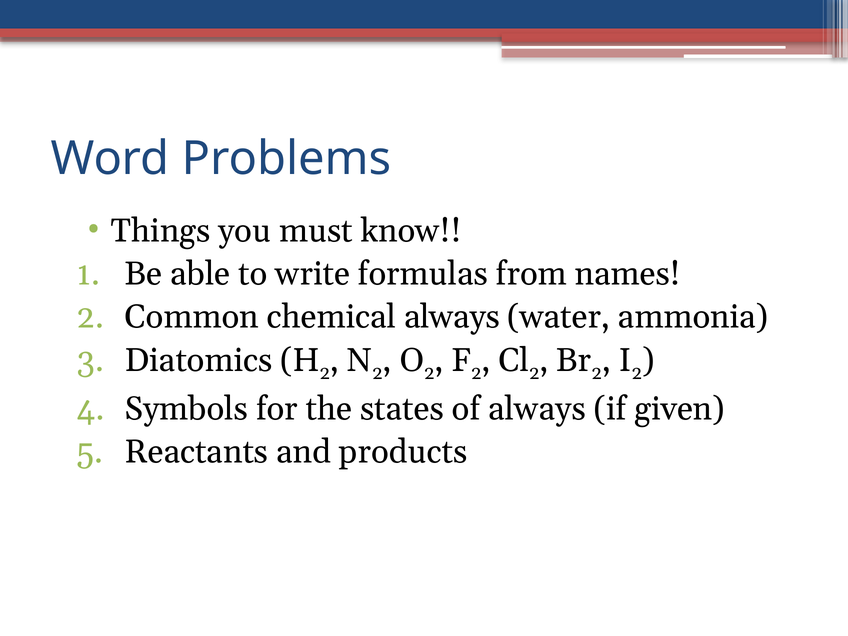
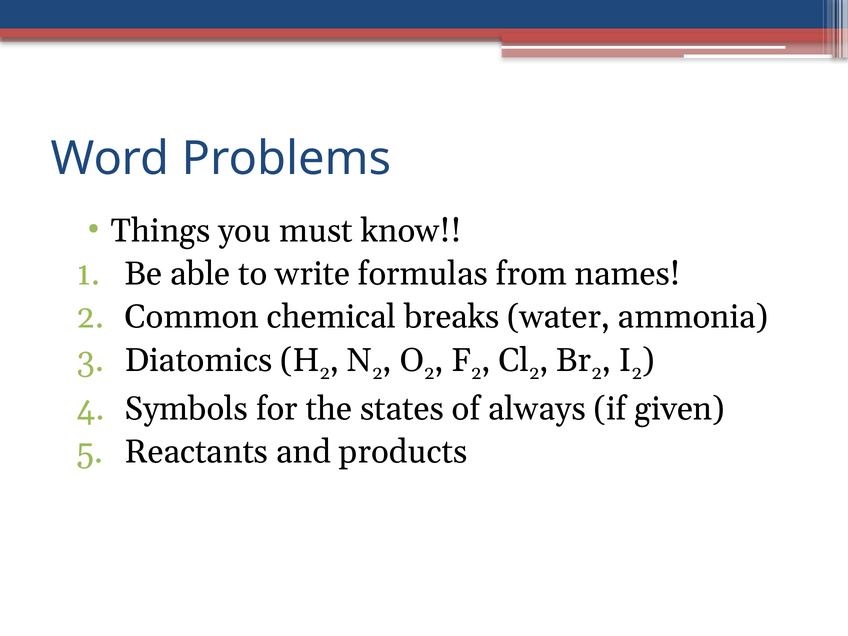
chemical always: always -> breaks (452, 317)
